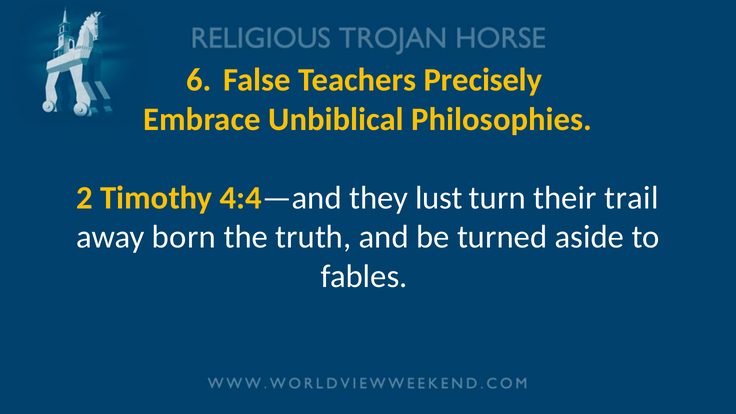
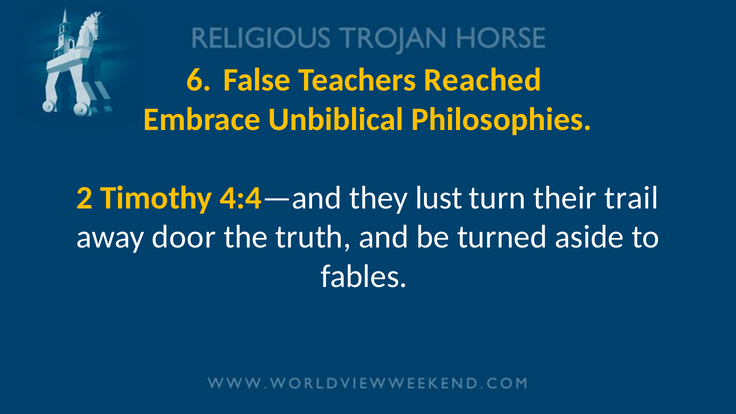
Precisely: Precisely -> Reached (483, 80)
born: born -> door (184, 237)
